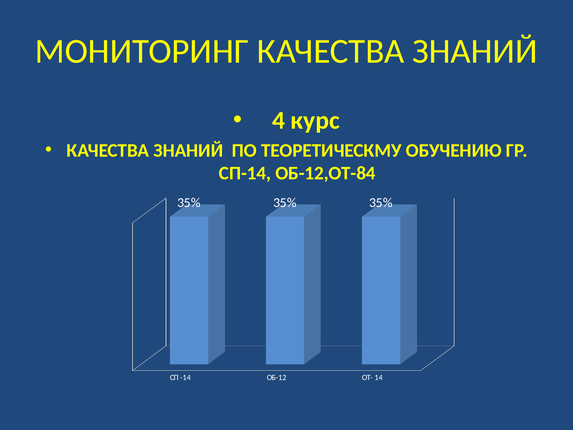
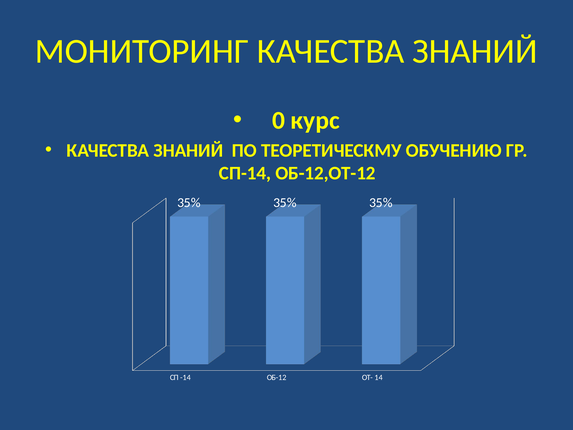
4: 4 -> 0 (278, 120)
ОБ-12,ОТ-84: ОБ-12,ОТ-84 -> ОБ-12,ОТ-12 (326, 173)
